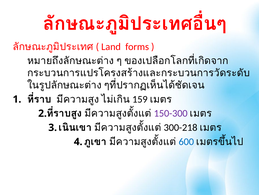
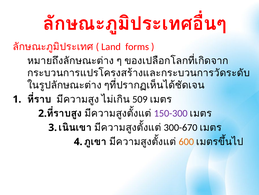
159: 159 -> 509 (140, 99)
300-218: 300-218 -> 300-670 (181, 127)
600 colour: blue -> orange (186, 141)
